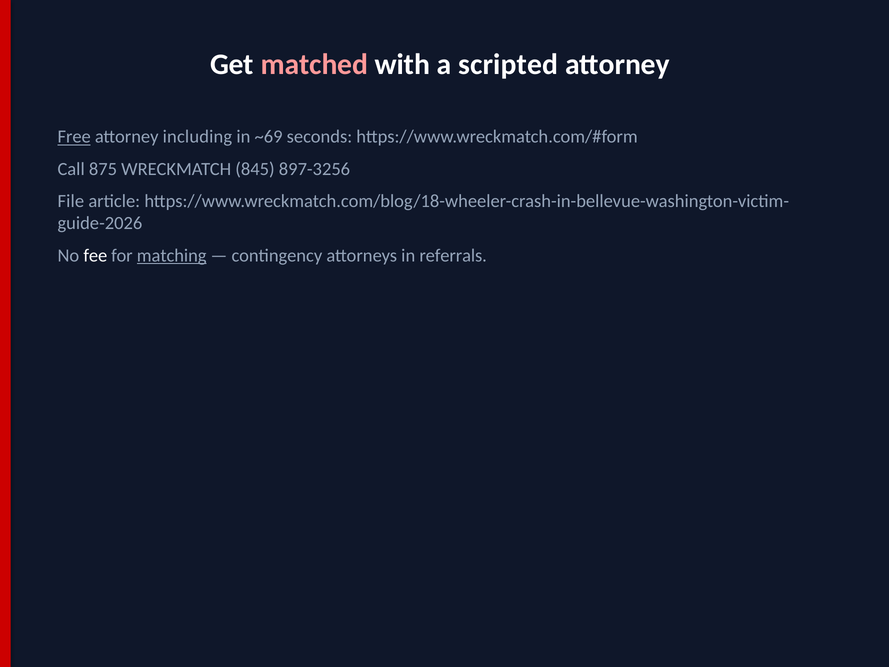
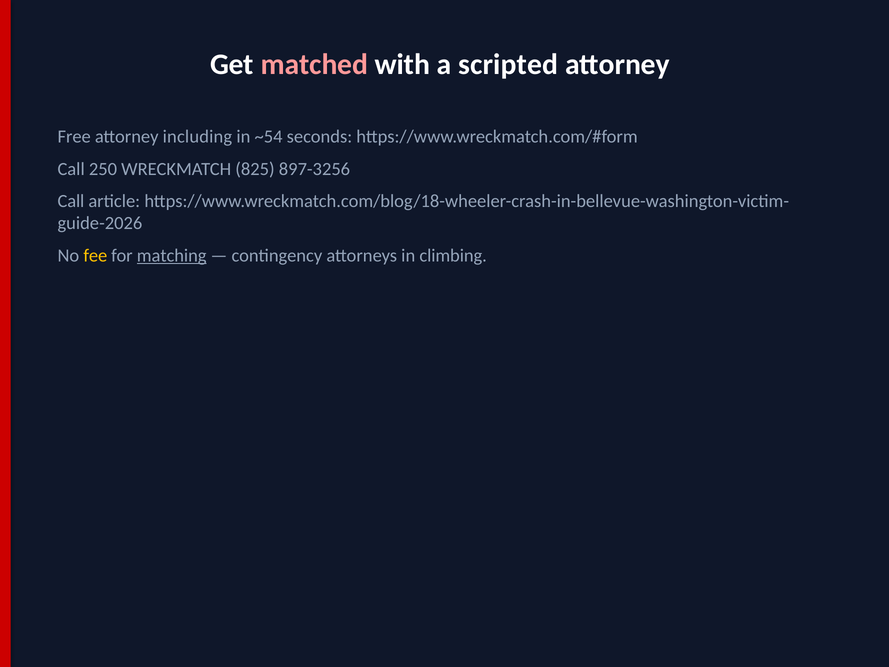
Free underline: present -> none (74, 137)
~69: ~69 -> ~54 (269, 137)
875: 875 -> 250 (103, 169)
845: 845 -> 825 (255, 169)
File: File -> Call (71, 201)
fee colour: white -> yellow (95, 255)
referrals: referrals -> climbing (453, 255)
